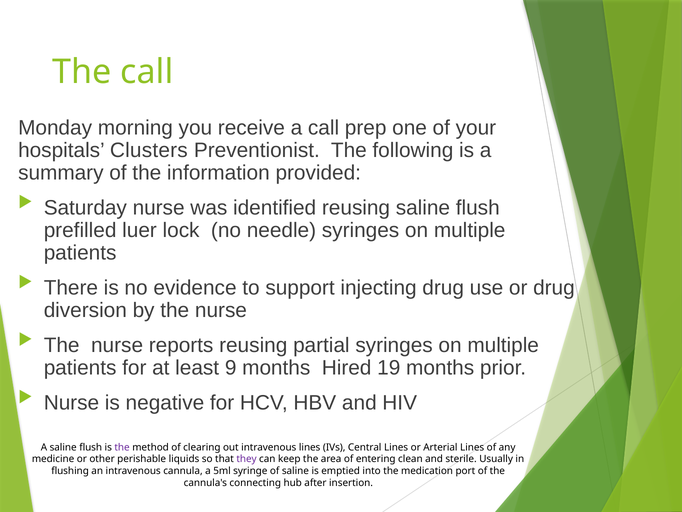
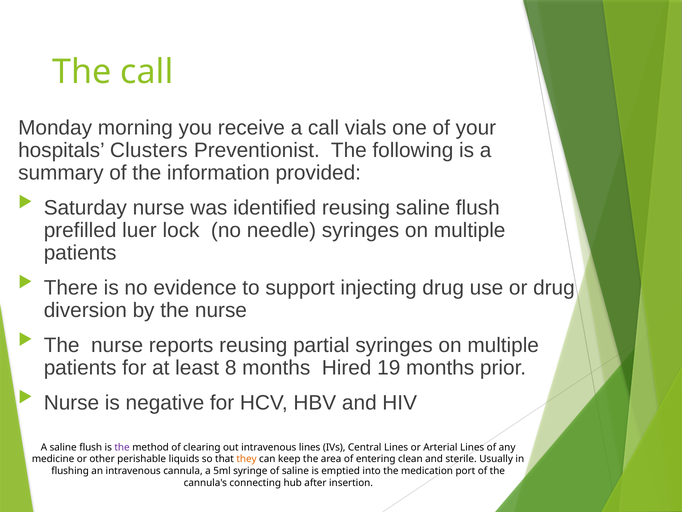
prep: prep -> vials (366, 128)
9: 9 -> 8 (231, 367)
they colour: purple -> orange (247, 459)
